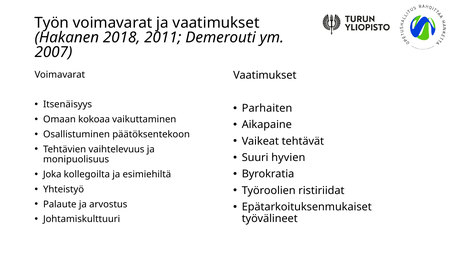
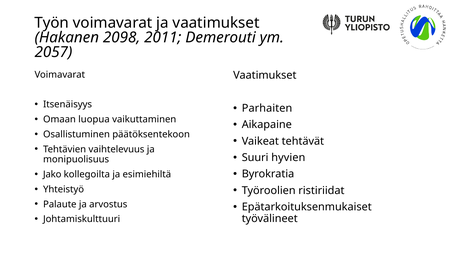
2018: 2018 -> 2098 (122, 38)
2007: 2007 -> 2057 (53, 52)
kokoaa: kokoaa -> luopua (94, 120)
Joka: Joka -> Jako (52, 175)
